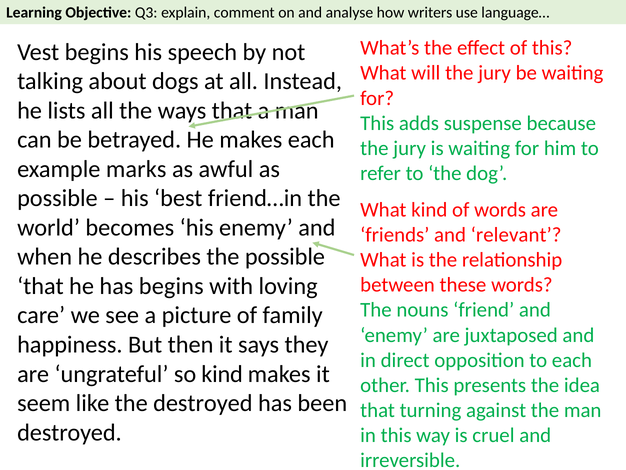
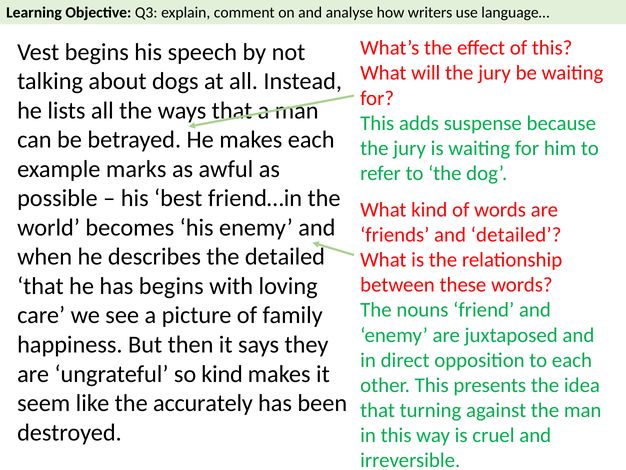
and relevant: relevant -> detailed (516, 235)
the possible: possible -> detailed (285, 257)
the destroyed: destroyed -> accurately (203, 403)
